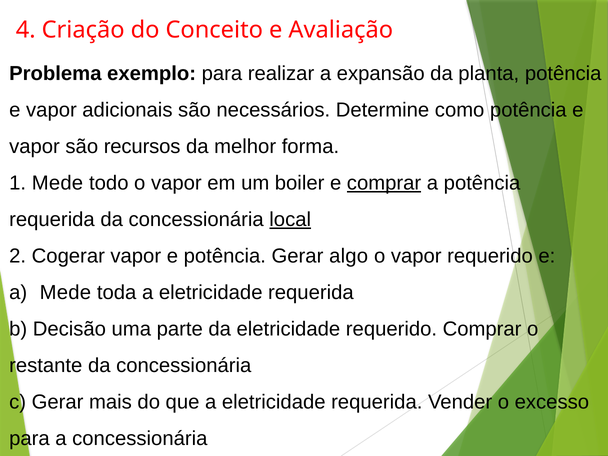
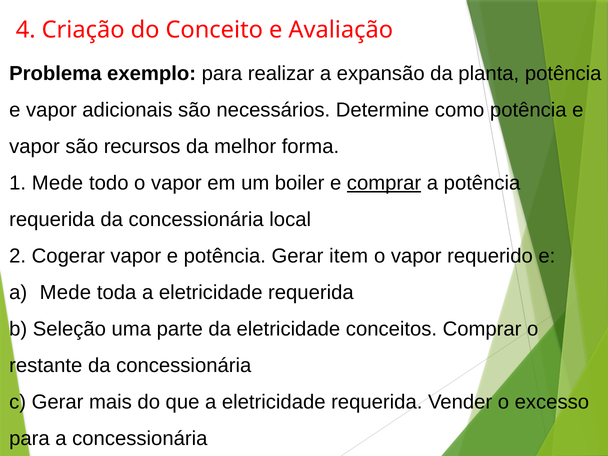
local underline: present -> none (290, 219)
algo: algo -> item (349, 256)
Decisão: Decisão -> Seleção (69, 329)
eletricidade requerido: requerido -> conceitos (391, 329)
